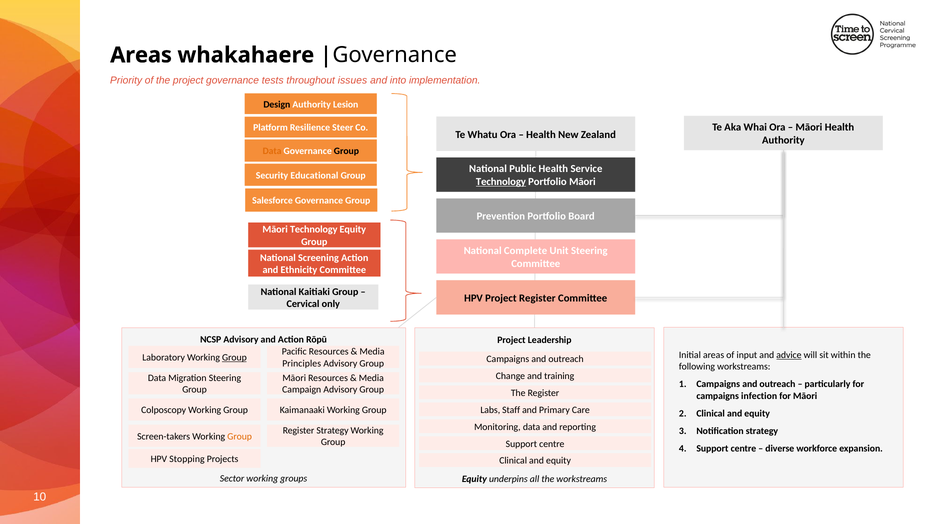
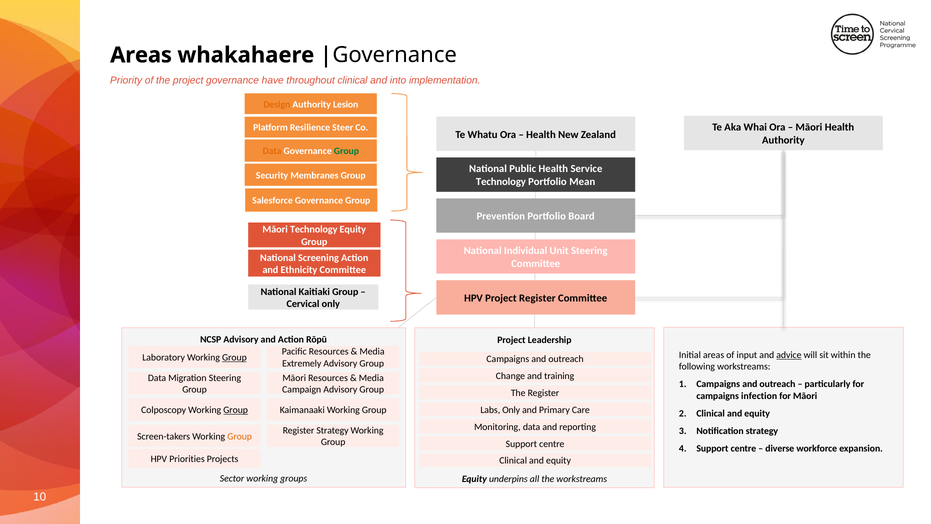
tests: tests -> have (273, 80)
throughout issues: issues -> clinical (353, 80)
Design colour: black -> orange (277, 104)
Group colour: black -> green (346, 151)
Educational: Educational -> Membranes (314, 175)
Technology underline: present -> none (501, 182)
Portfolio Māori: Māori -> Mean (582, 182)
Complete: Complete -> Individual (526, 251)
Principles: Principles -> Extremely (302, 363)
Labs Staff: Staff -> Only (511, 410)
Group underline: none -> present (236, 410)
Stopping: Stopping -> Priorities (187, 459)
